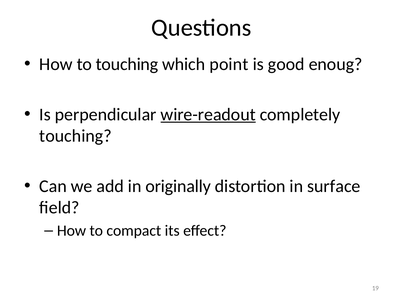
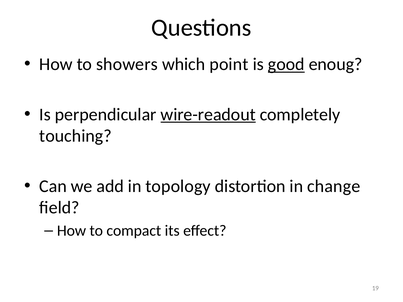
to touching: touching -> showers (127, 64)
good underline: none -> present (286, 64)
originally: originally -> topology (178, 186)
surface: surface -> change (334, 186)
